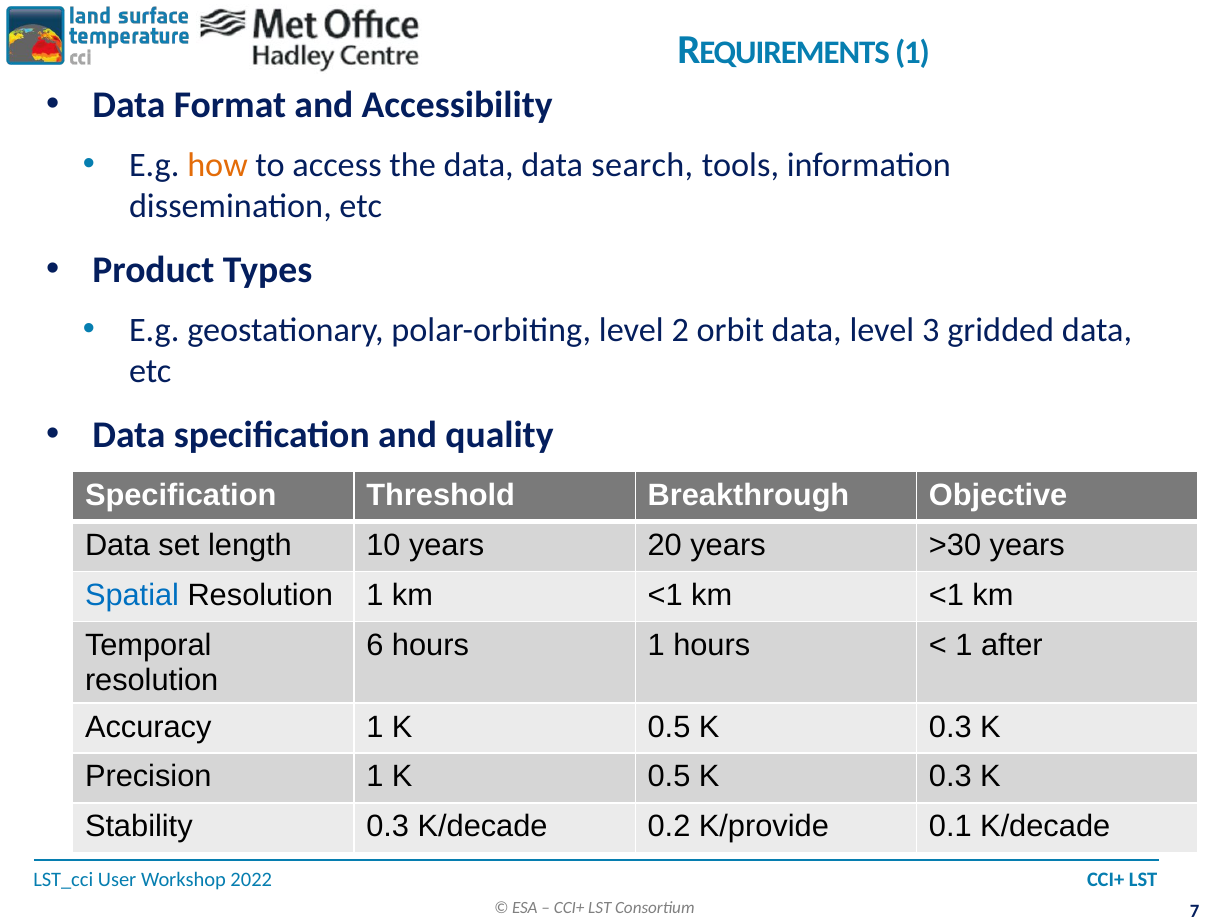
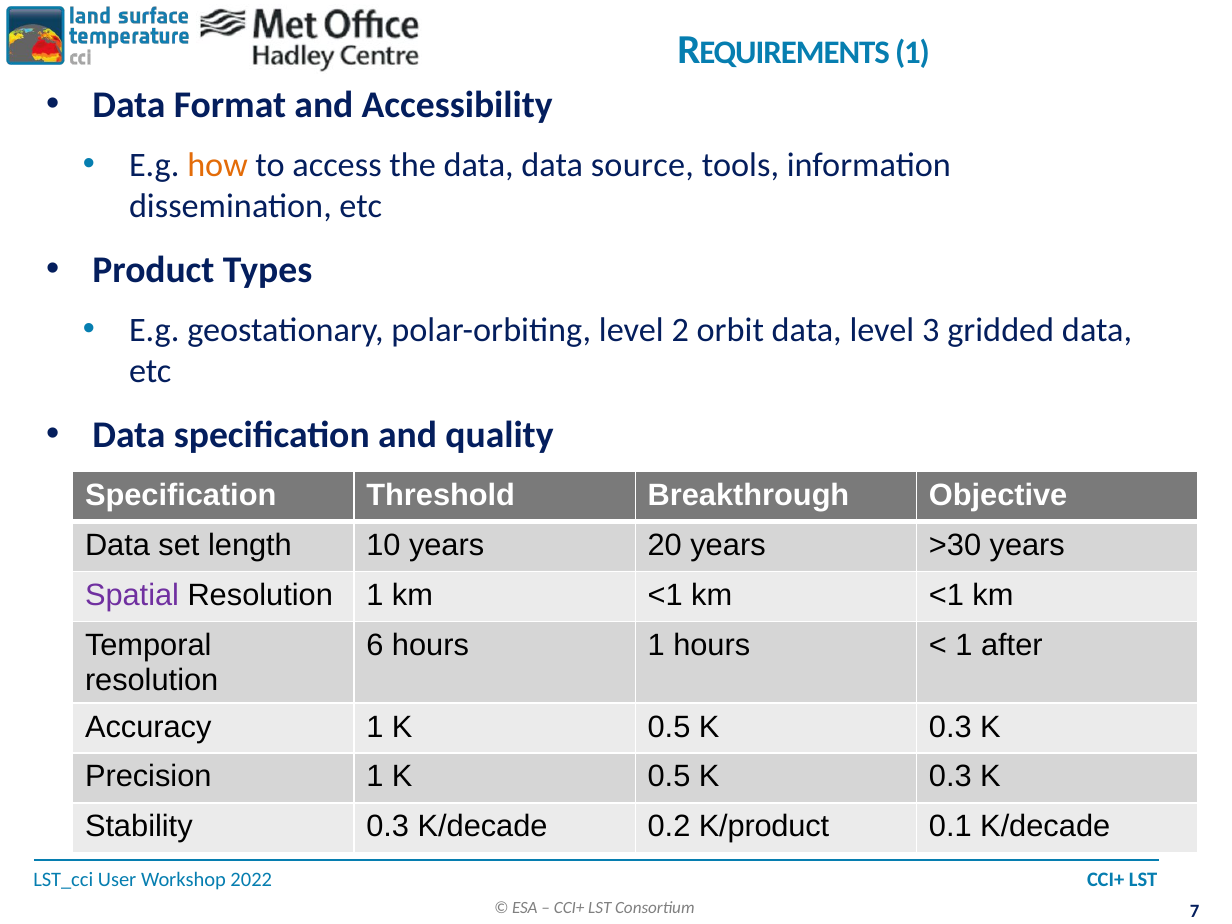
search: search -> source (642, 165)
Spatial colour: blue -> purple (132, 596)
K/provide: K/provide -> K/product (764, 827)
